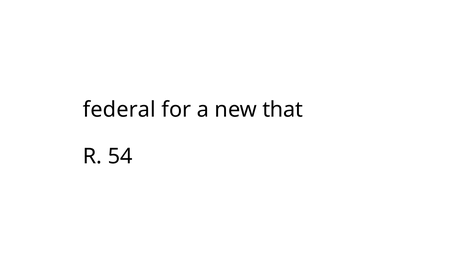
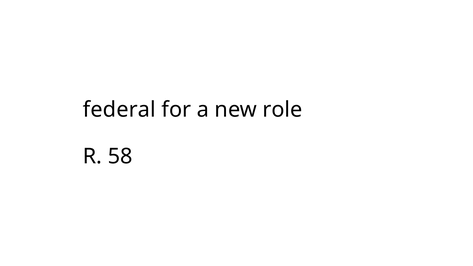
that: that -> role (282, 110)
54: 54 -> 58 (120, 157)
